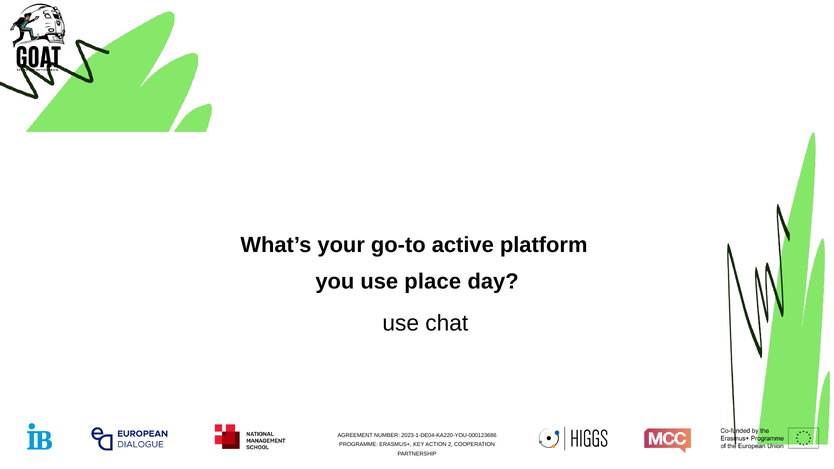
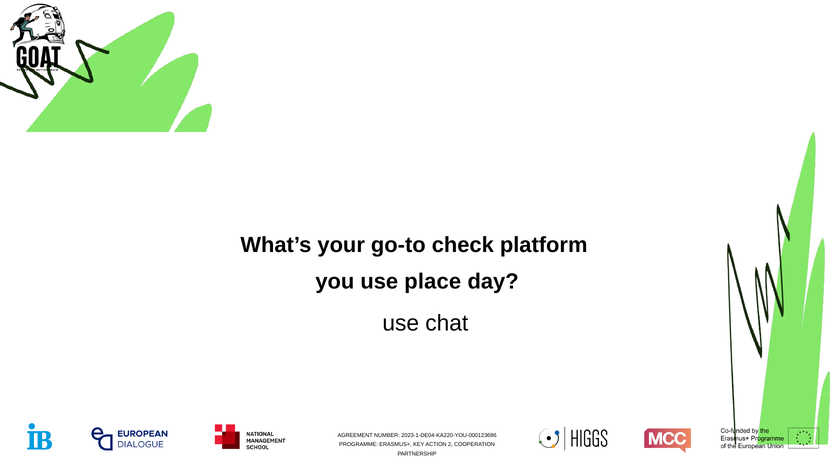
active: active -> check (463, 245)
